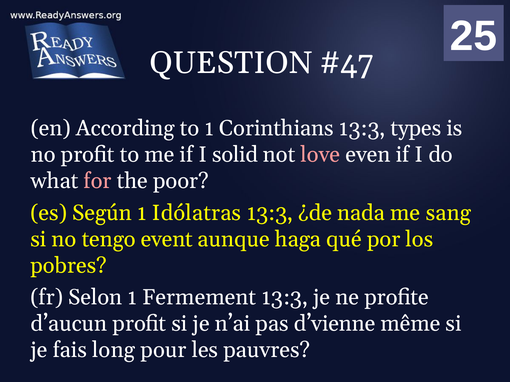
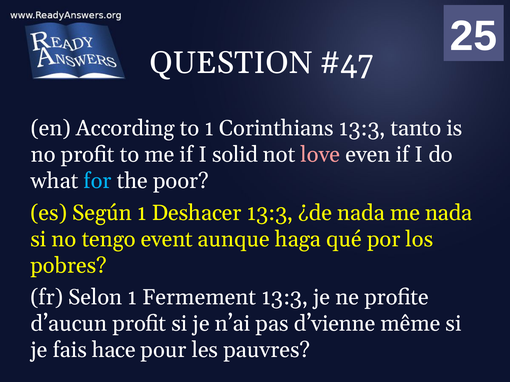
types: types -> tanto (416, 129)
for colour: pink -> light blue (98, 181)
Idólatras: Idólatras -> Deshacer (197, 213)
me sang: sang -> nada (449, 213)
long: long -> hace (114, 350)
